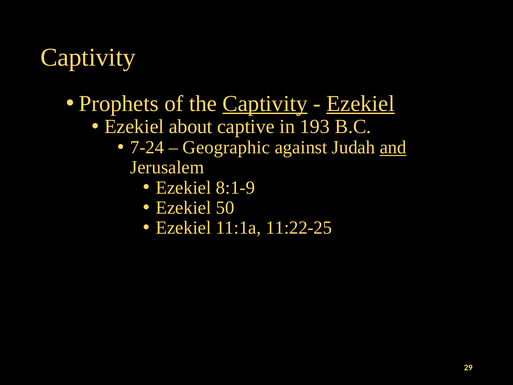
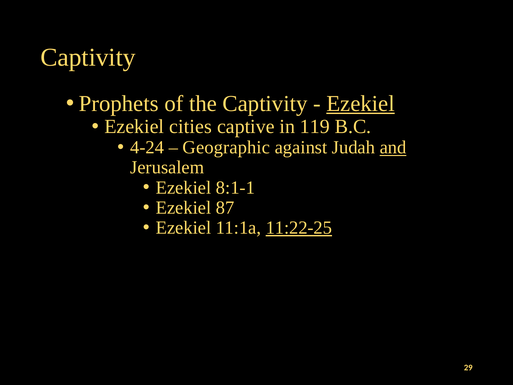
Captivity underline: present -> none (265, 103)
about: about -> cities (191, 127)
193: 193 -> 119 (315, 127)
7-24: 7-24 -> 4-24 (147, 147)
8:1-9: 8:1-9 -> 8:1-1 (236, 187)
50: 50 -> 87 (225, 208)
11:22-25 underline: none -> present (299, 228)
